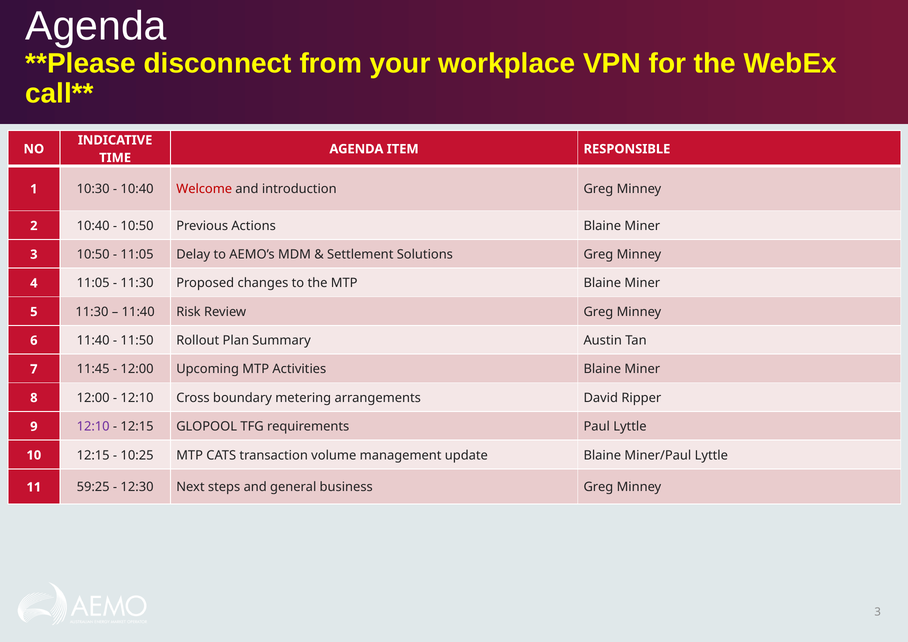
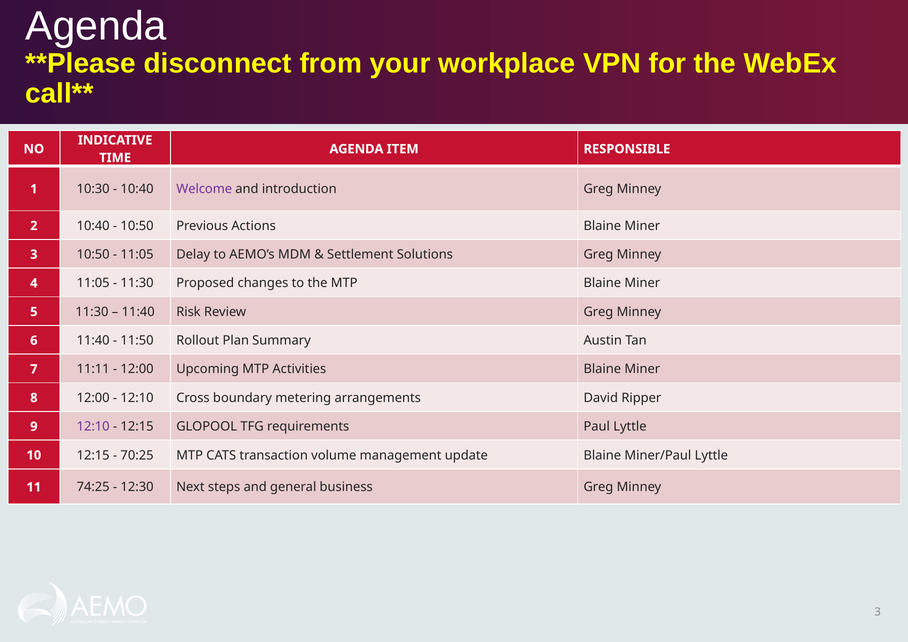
Welcome colour: red -> purple (204, 189)
11:45: 11:45 -> 11:11 (93, 369)
10:25: 10:25 -> 70:25 (137, 455)
59:25: 59:25 -> 74:25 (93, 487)
